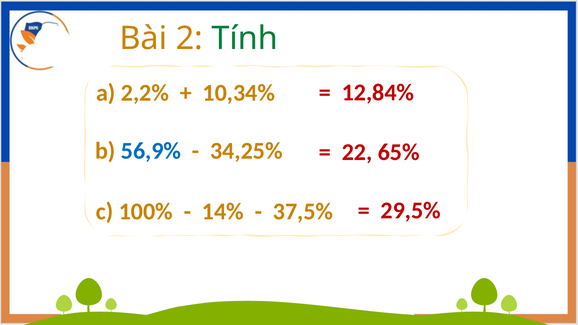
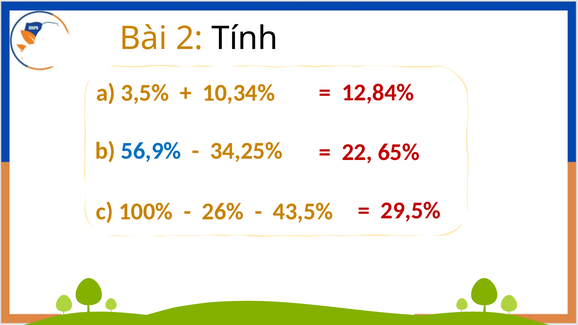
Tính colour: green -> black (245, 39)
2,2%: 2,2% -> 3,5% (145, 93)
14%: 14% -> 26% (223, 212)
37,5%: 37,5% -> 43,5% (303, 212)
